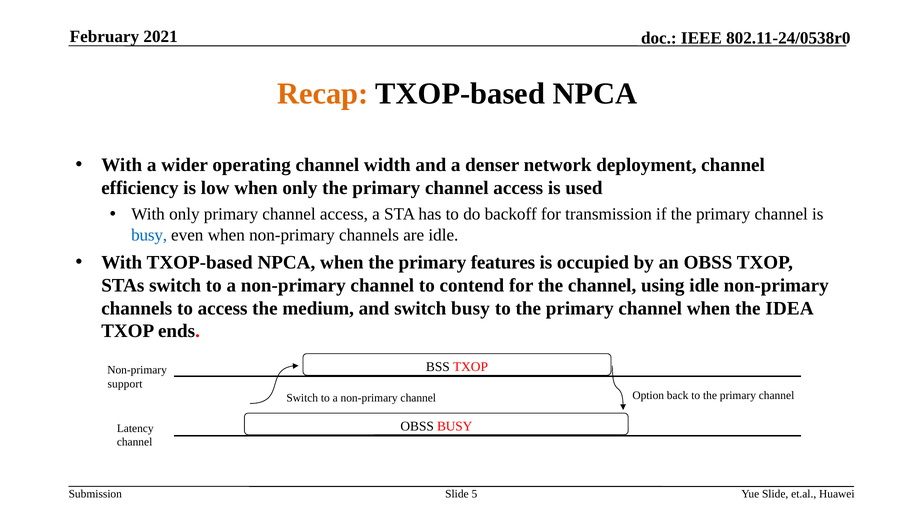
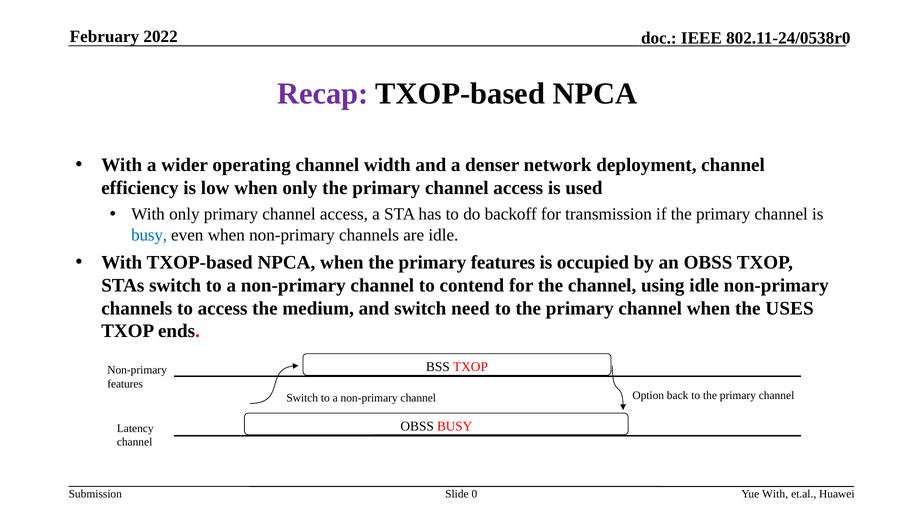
2021: 2021 -> 2022 (161, 36)
Recap colour: orange -> purple (323, 94)
switch busy: busy -> need (470, 308)
IDEA: IDEA -> USES (790, 308)
support: support -> features (125, 384)
5: 5 -> 0 (474, 494)
Yue Slide: Slide -> With (775, 494)
